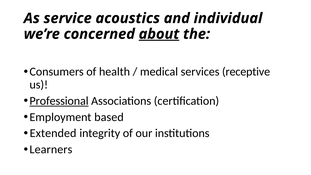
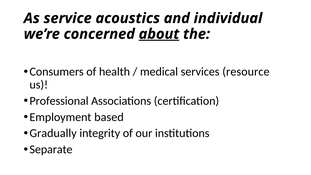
receptive: receptive -> resource (246, 72)
Professional underline: present -> none (59, 101)
Extended: Extended -> Gradually (53, 133)
Learners: Learners -> Separate (51, 149)
